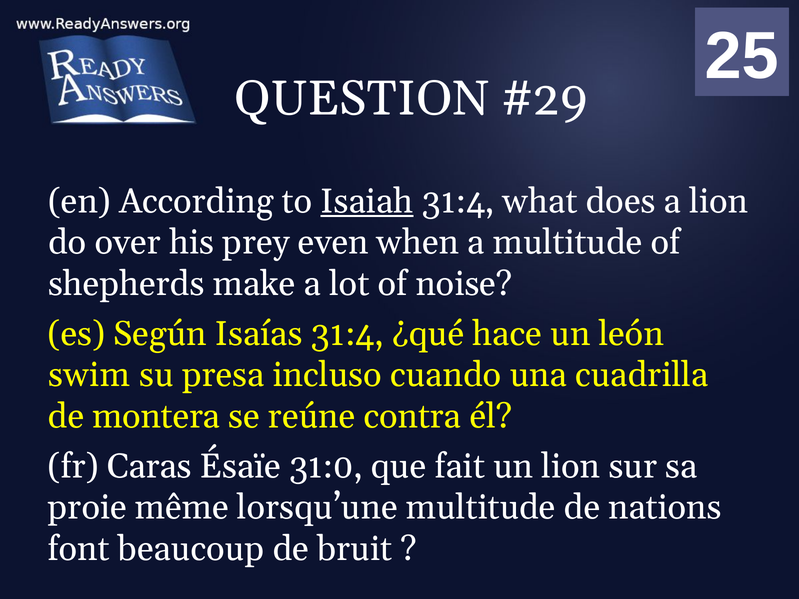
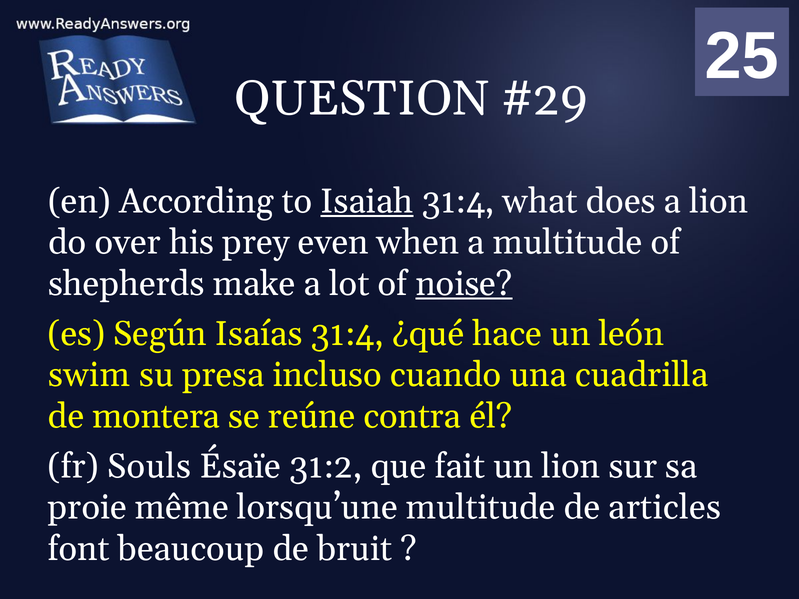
noise underline: none -> present (464, 284)
Caras: Caras -> Souls (149, 466)
31:0: 31:0 -> 31:2 (326, 466)
nations: nations -> articles (665, 508)
